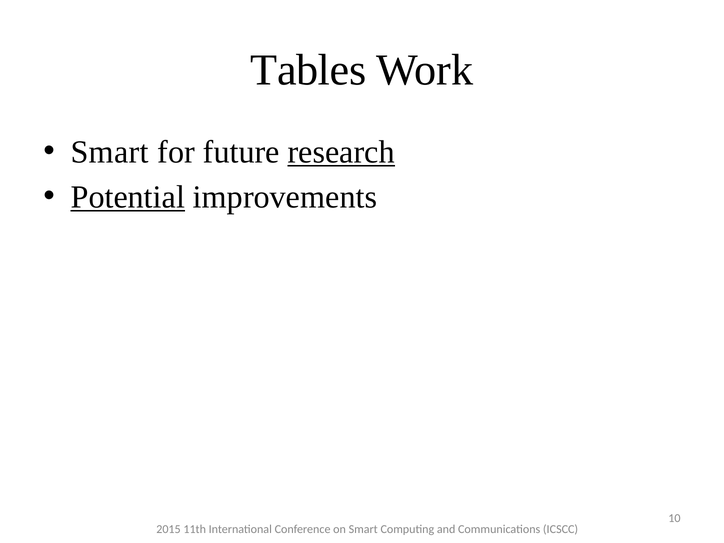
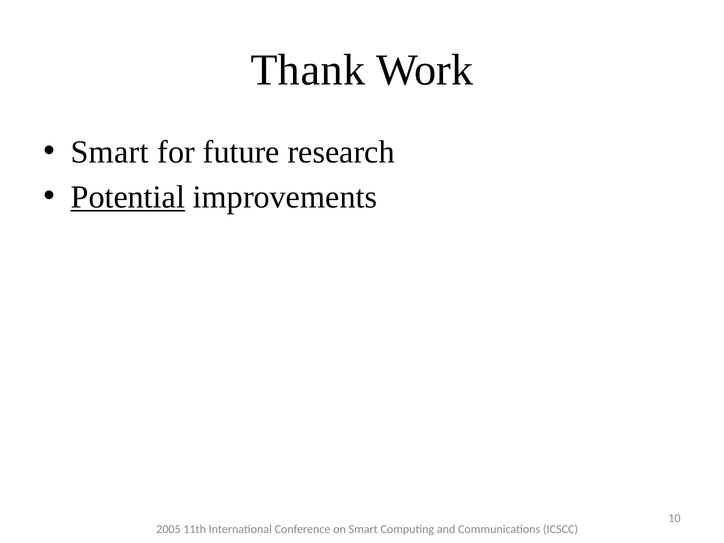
Tables: Tables -> Thank (308, 70)
research underline: present -> none (341, 152)
2015: 2015 -> 2005 (168, 529)
